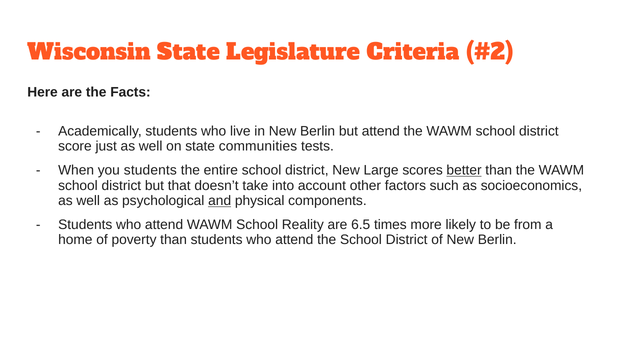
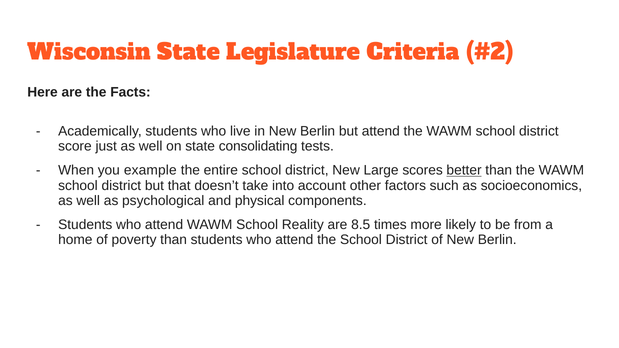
communities: communities -> consolidating (258, 146)
you students: students -> example (150, 170)
and underline: present -> none (220, 201)
6.5: 6.5 -> 8.5 (361, 225)
